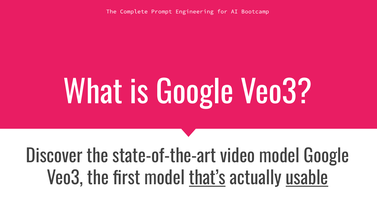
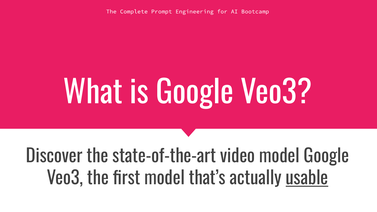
that’s underline: present -> none (207, 178)
